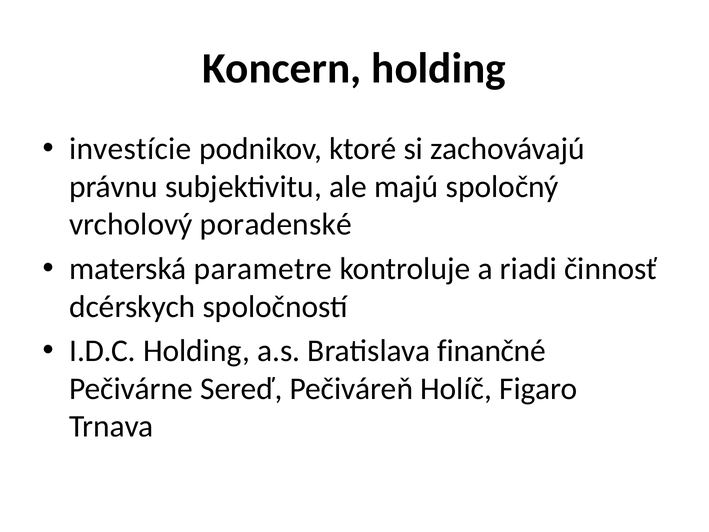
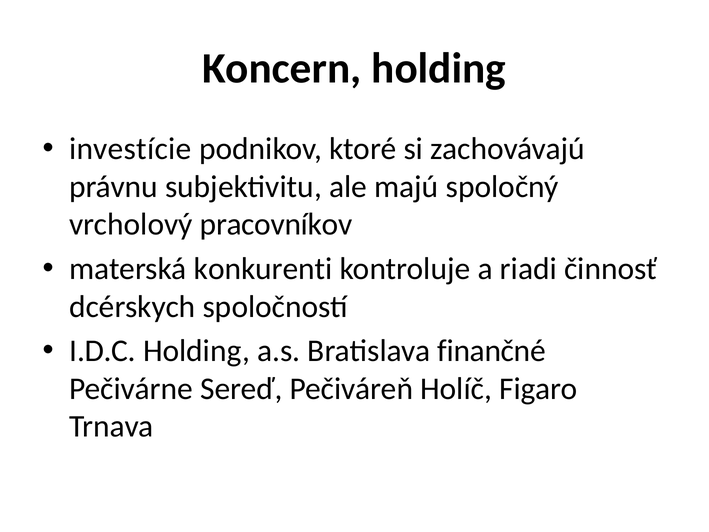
poradenské: poradenské -> pracovníkov (276, 224)
parametre: parametre -> konkurenti (263, 269)
